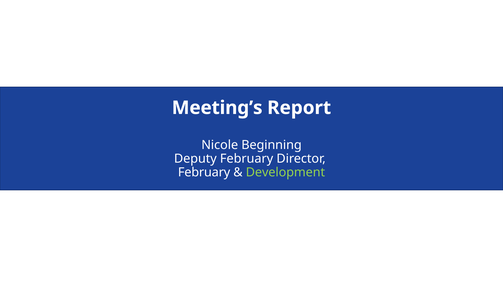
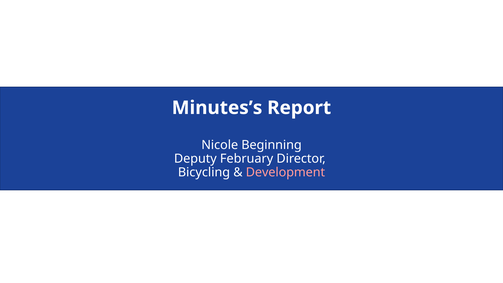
Meeting’s: Meeting’s -> Minutes’s (217, 108)
February: February -> Bicycling (204, 172)
Development colour: light green -> pink (285, 172)
